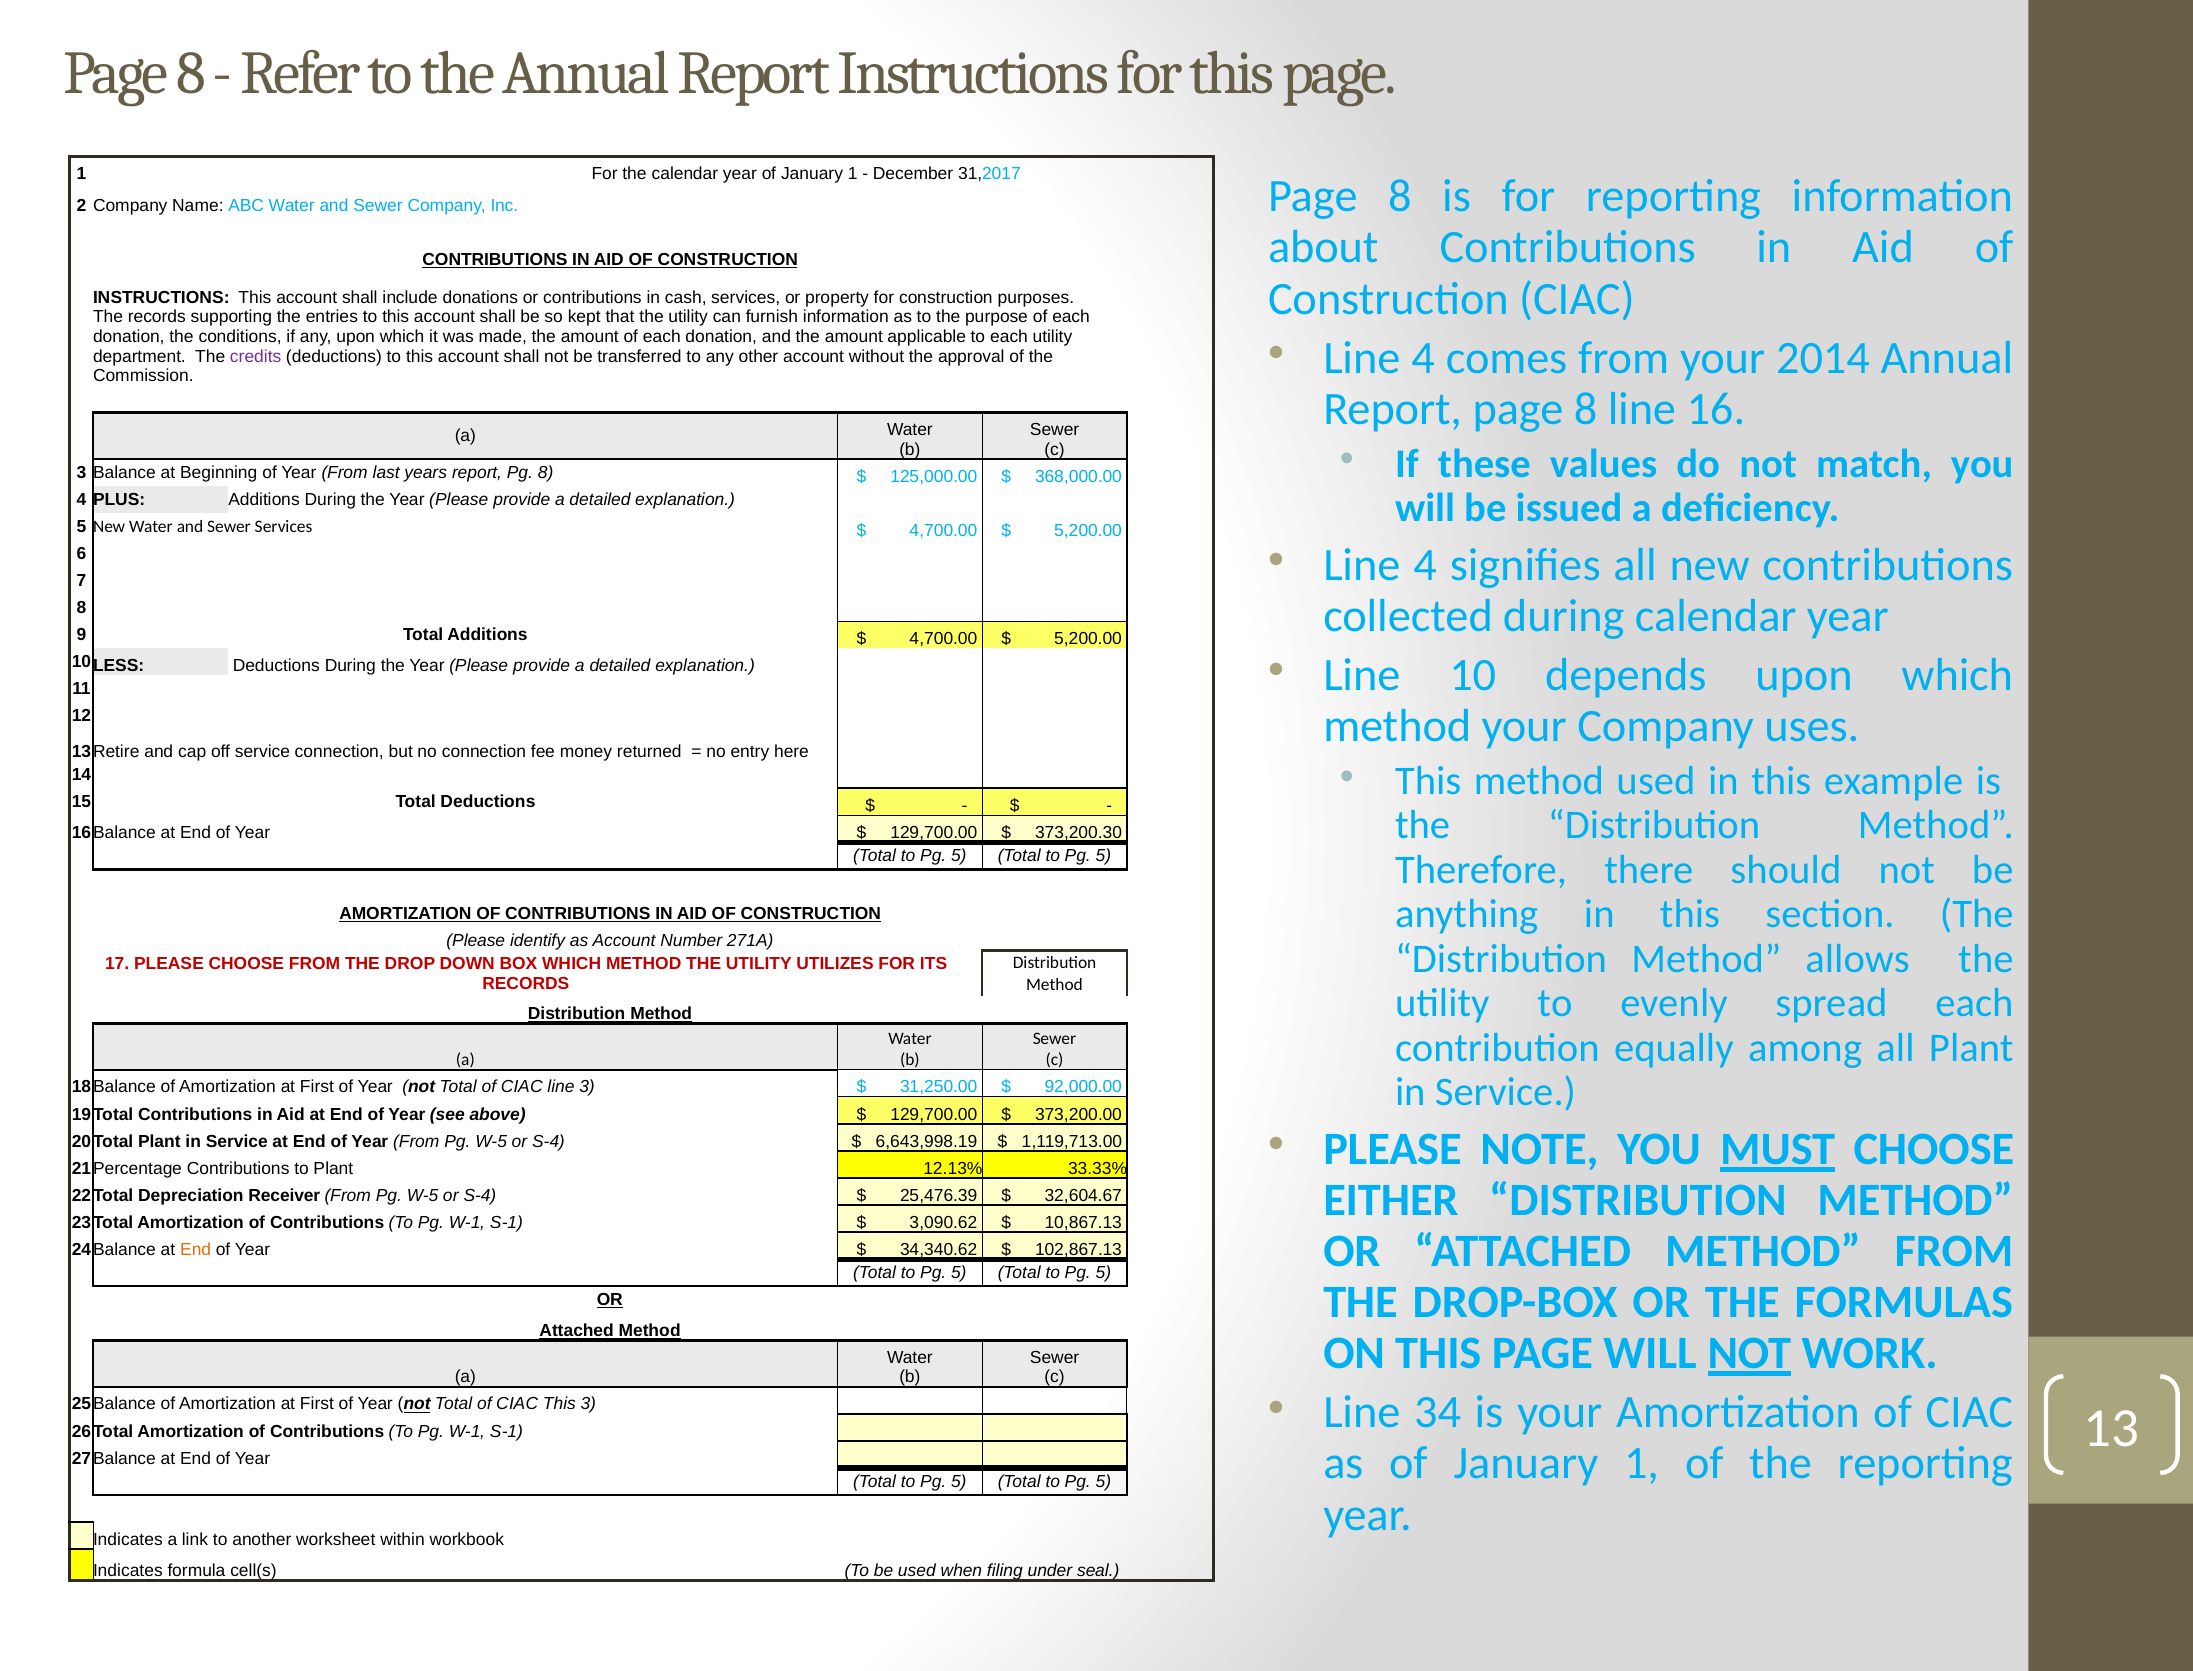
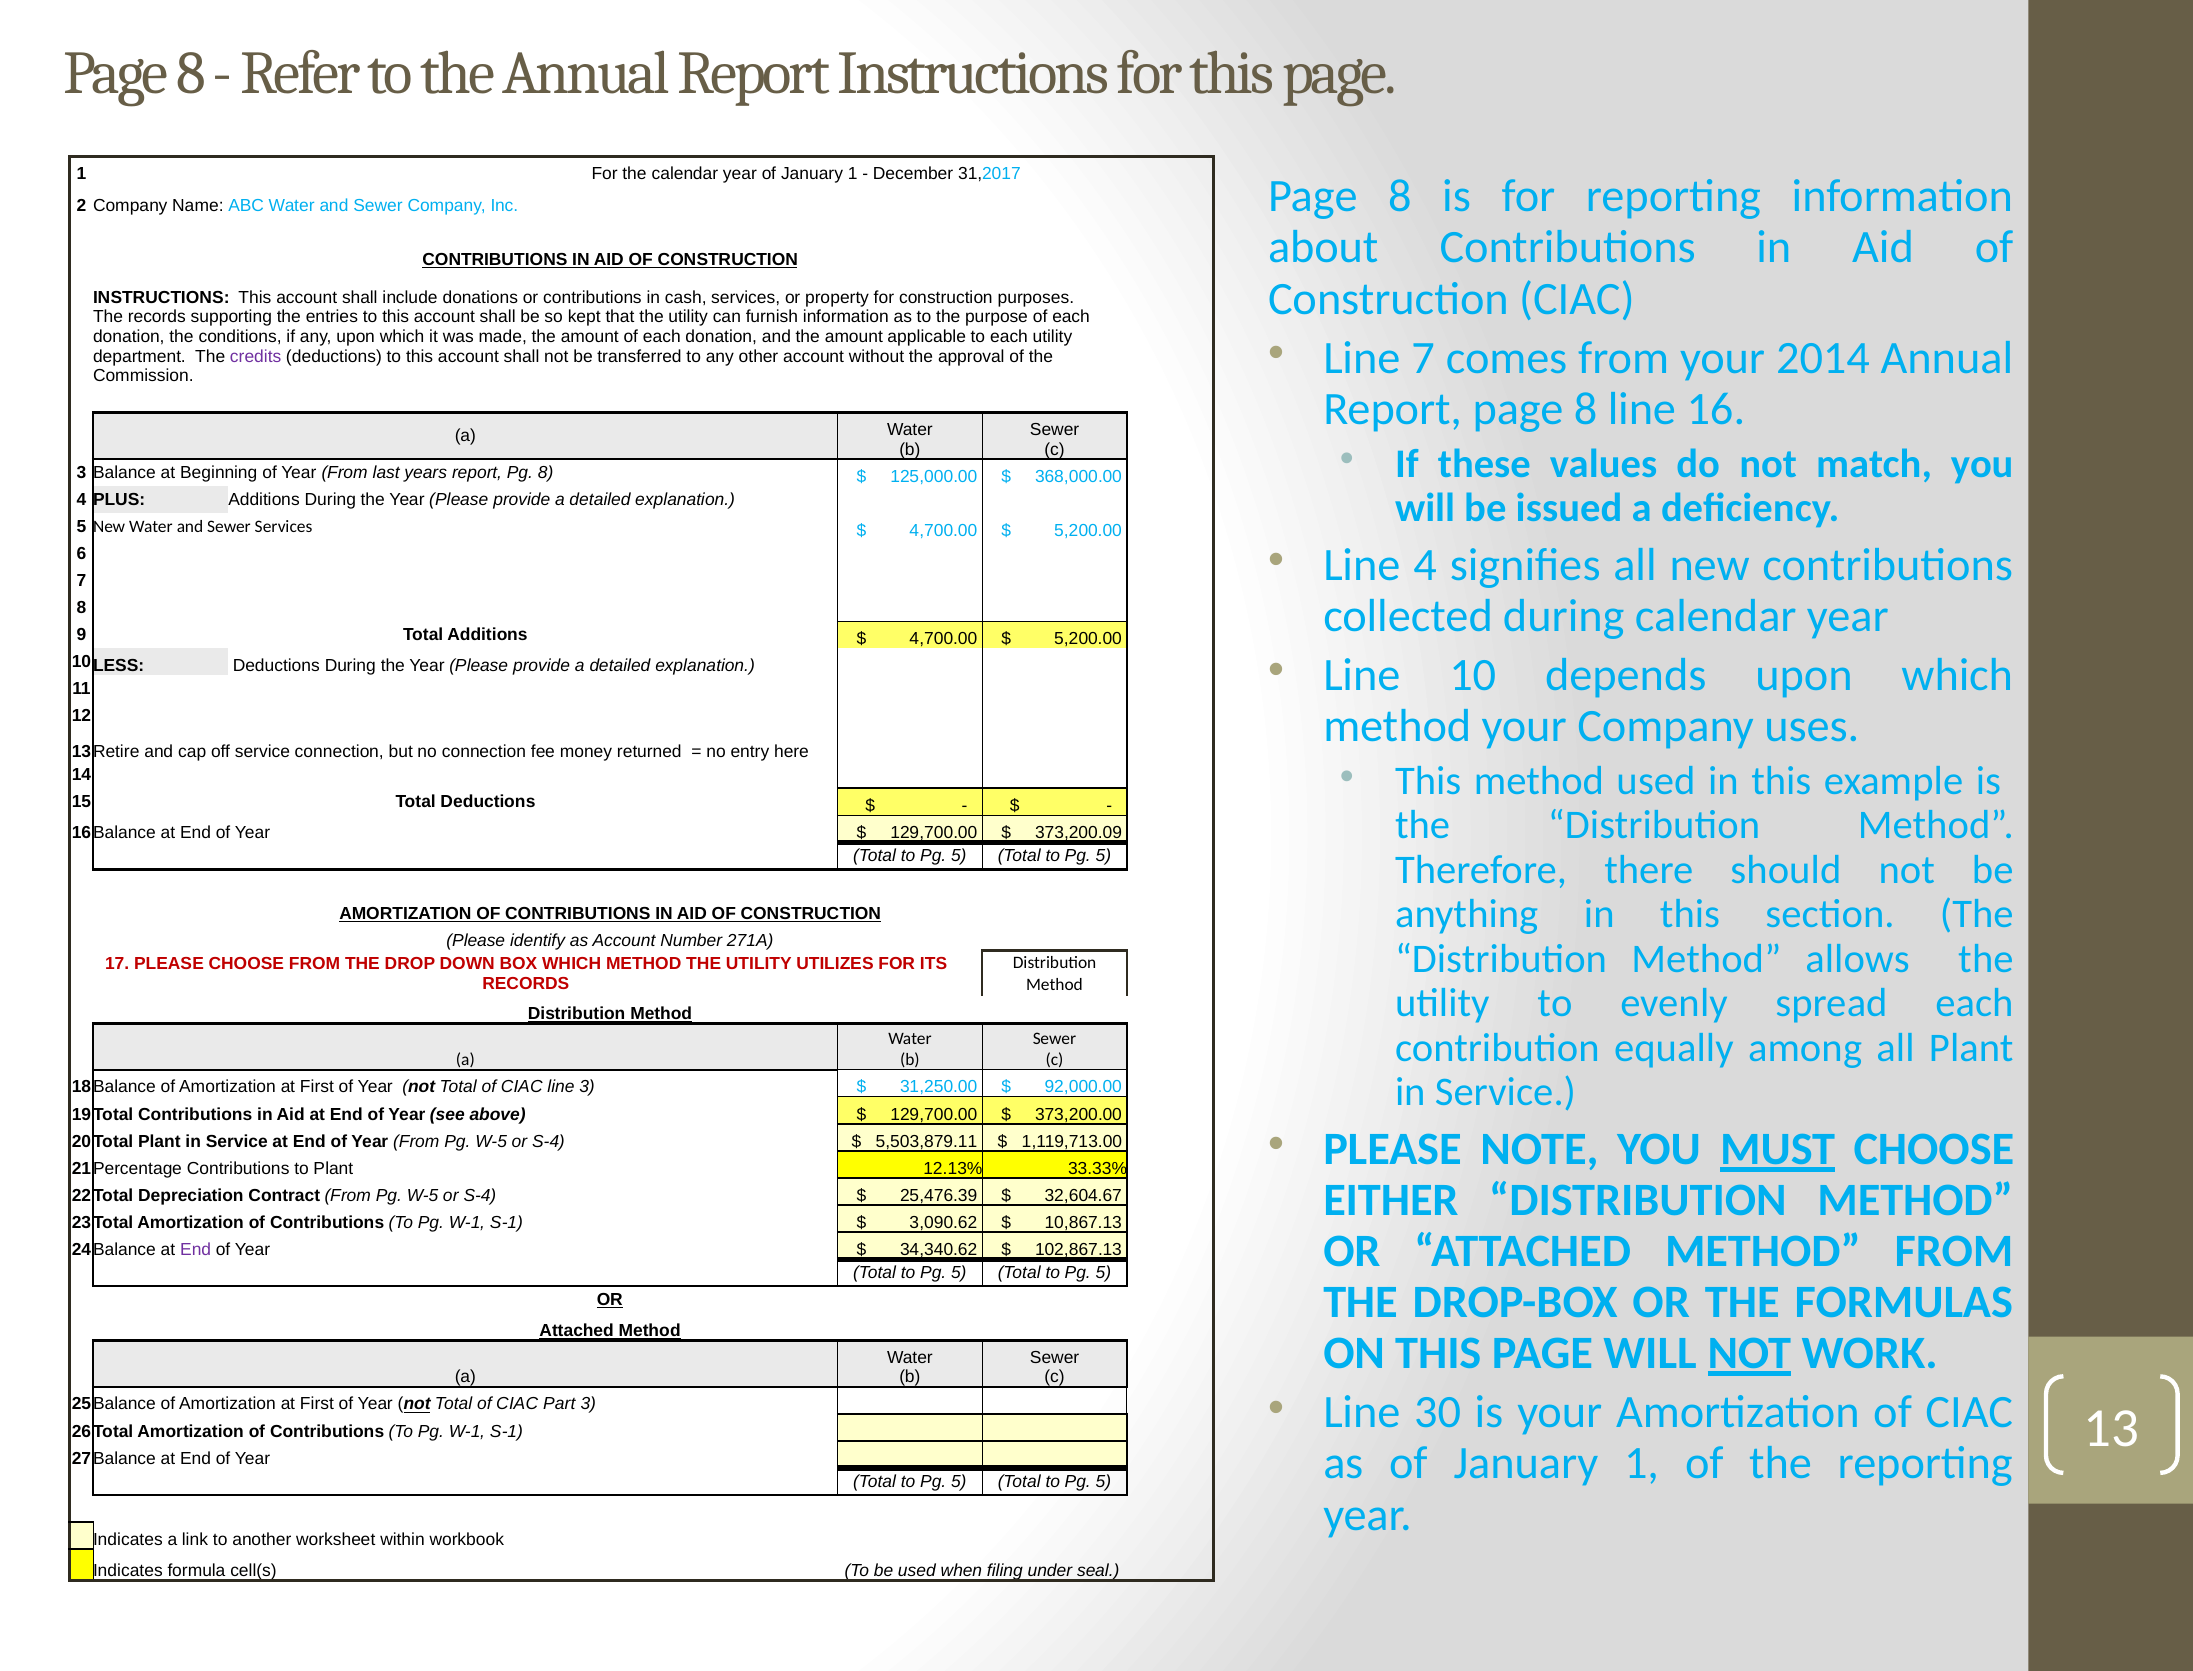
4: 4 -> 7 (1423, 358)
373,200.30: 373,200.30 -> 373,200.09 (1078, 833)
6,643,998.19: 6,643,998.19 -> 5,503,879.11 (927, 1141)
Receiver: Receiver -> Contract (284, 1195)
End colour: orange -> purple (196, 1249)
34: 34 -> 30 (1438, 1412)
CIAC This: This -> Part (559, 1404)
